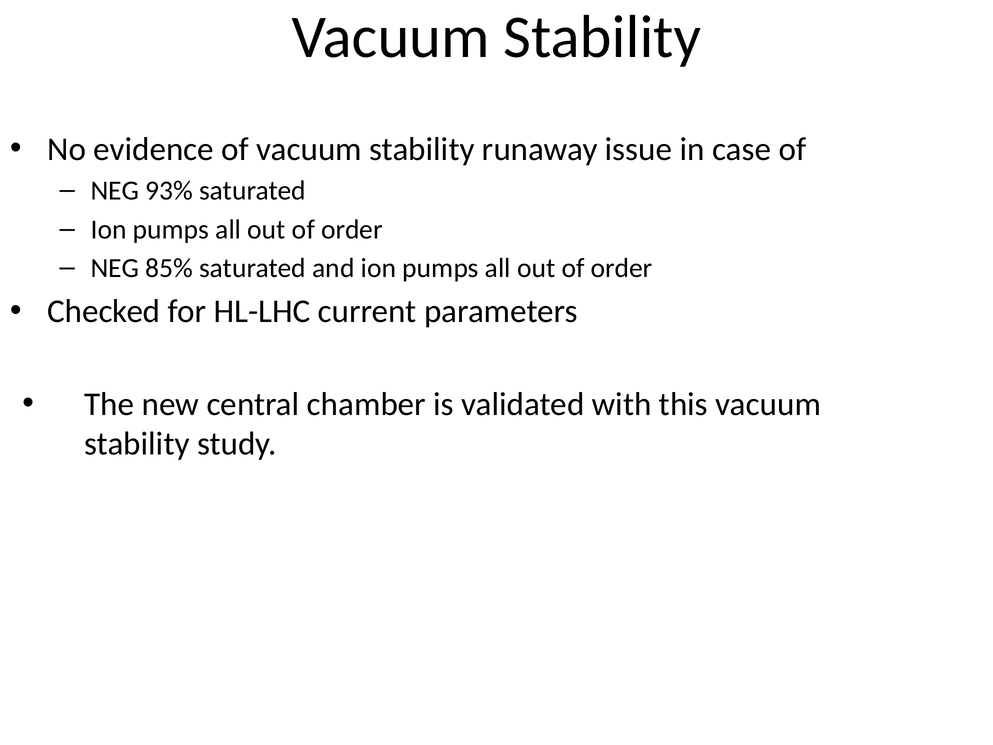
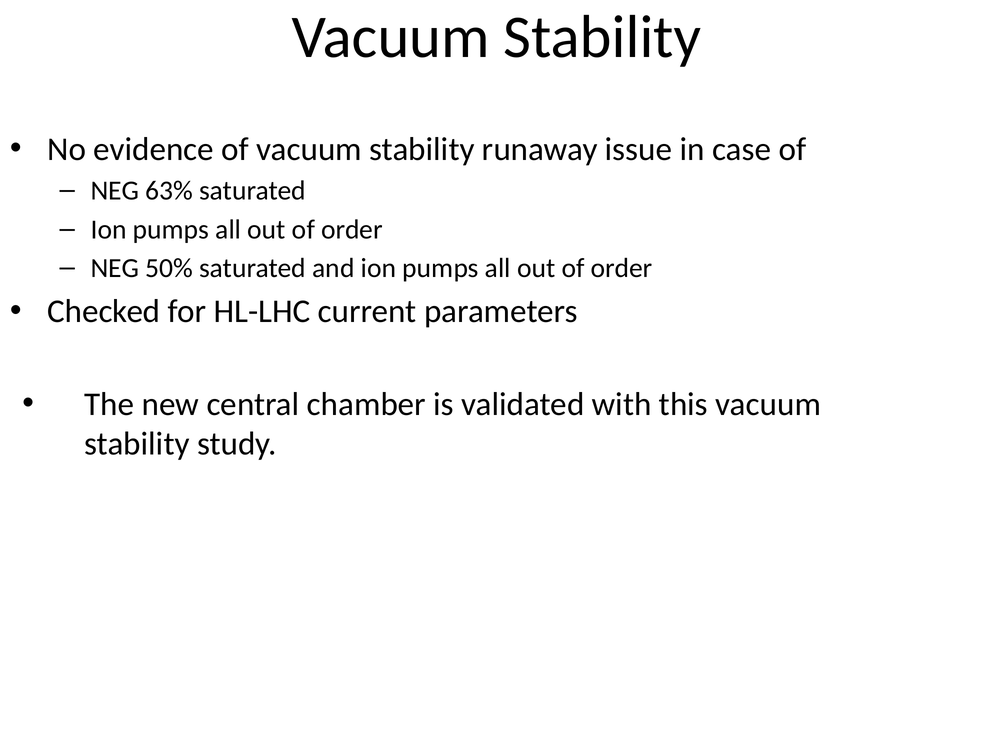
93%: 93% -> 63% (169, 191)
85%: 85% -> 50% (169, 268)
